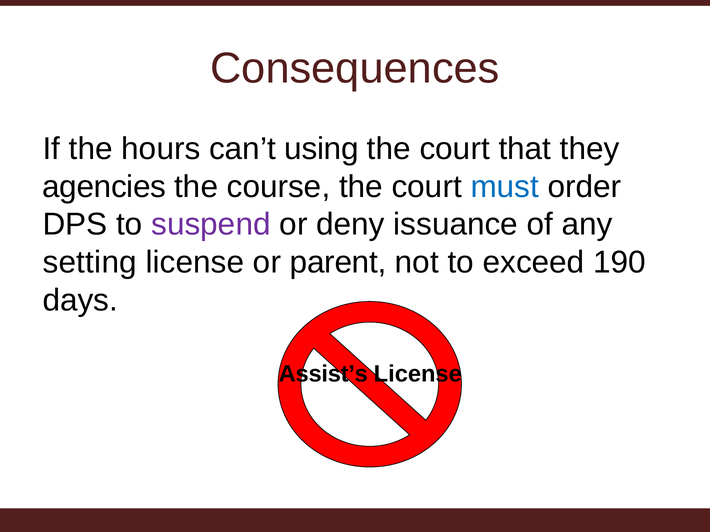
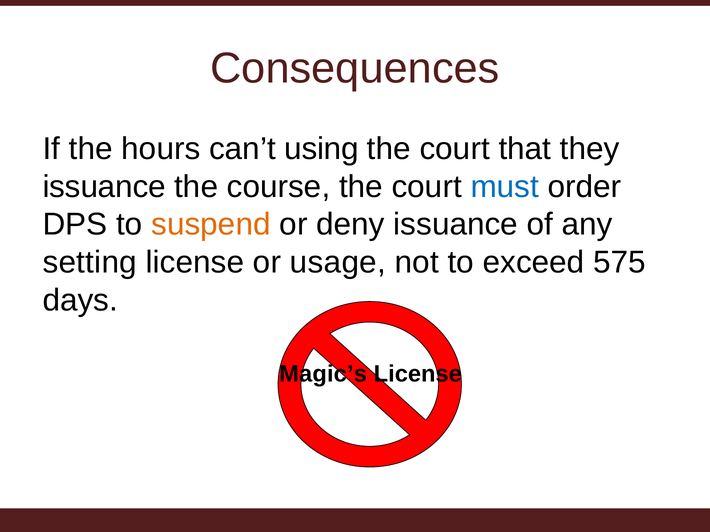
agencies: agencies -> issuance (104, 187)
suspend colour: purple -> orange (211, 225)
parent: parent -> usage (338, 263)
190: 190 -> 575 (620, 263)
Assist’s: Assist’s -> Magic’s (323, 374)
